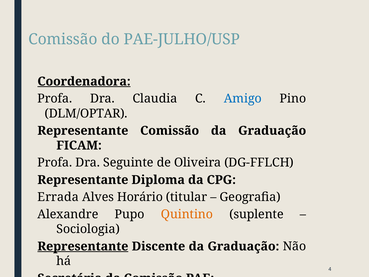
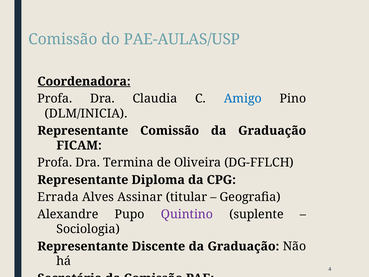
PAE-JULHO/USP: PAE-JULHO/USP -> PAE-AULAS/USP (182, 39)
DLM/OPTAR: DLM/OPTAR -> DLM/INICIA (86, 113)
Seguinte: Seguinte -> Termina (128, 163)
Horário: Horário -> Assinar (140, 197)
Quintino colour: orange -> purple (187, 214)
Representante underline: present -> none (83, 246)
